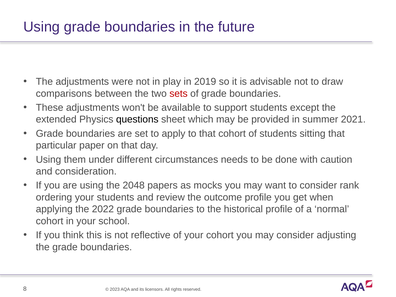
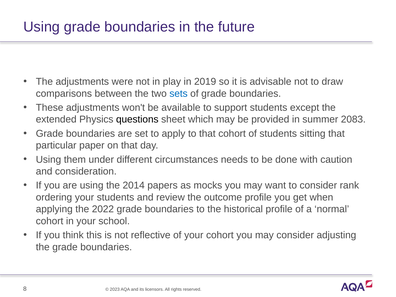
sets colour: red -> blue (179, 94)
2021: 2021 -> 2083 (353, 119)
2048: 2048 -> 2014 (134, 185)
